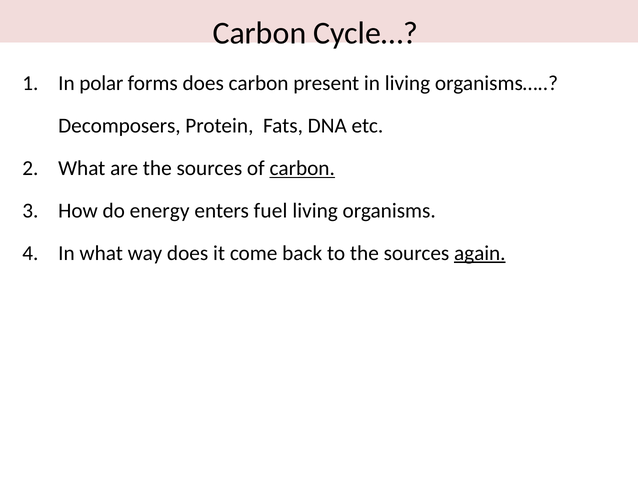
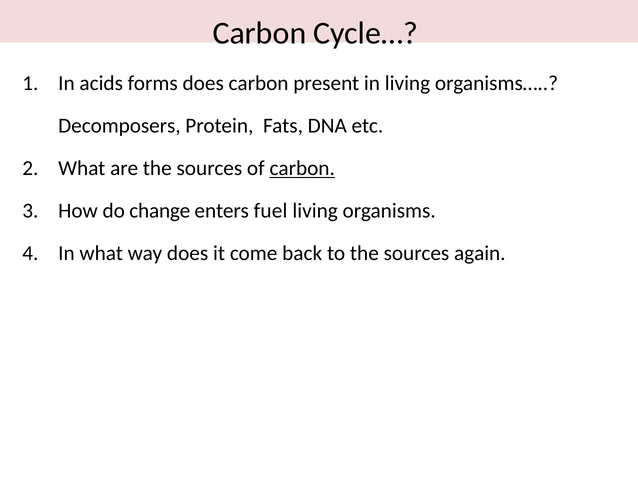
polar: polar -> acids (101, 83)
energy: energy -> change (160, 211)
again underline: present -> none (480, 253)
